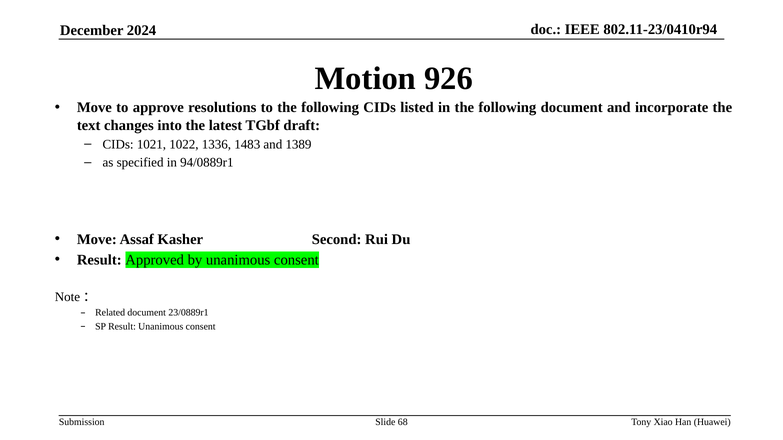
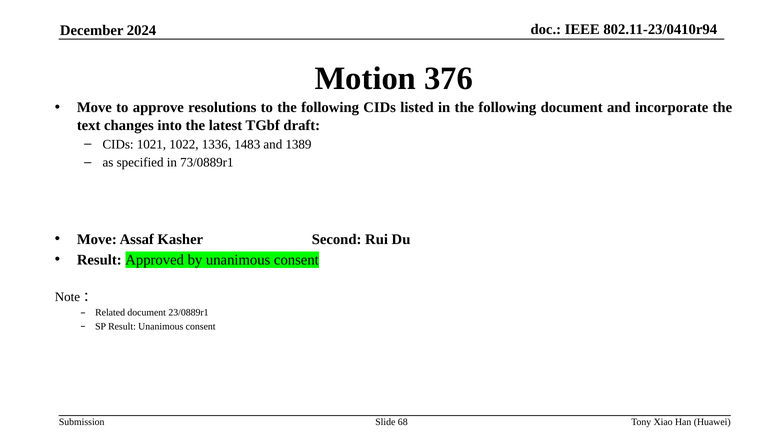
926: 926 -> 376 (449, 79)
94/0889r1: 94/0889r1 -> 73/0889r1 (207, 163)
